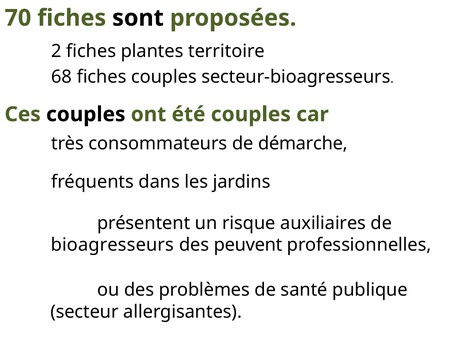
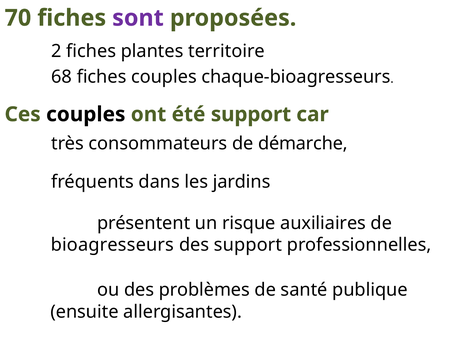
sont colour: black -> purple (138, 18)
secteur-bioagresseurs: secteur-bioagresseurs -> chaque-bioagresseurs (296, 77)
été couples: couples -> support (251, 114)
des peuvent: peuvent -> support (248, 244)
secteur: secteur -> ensuite (85, 311)
